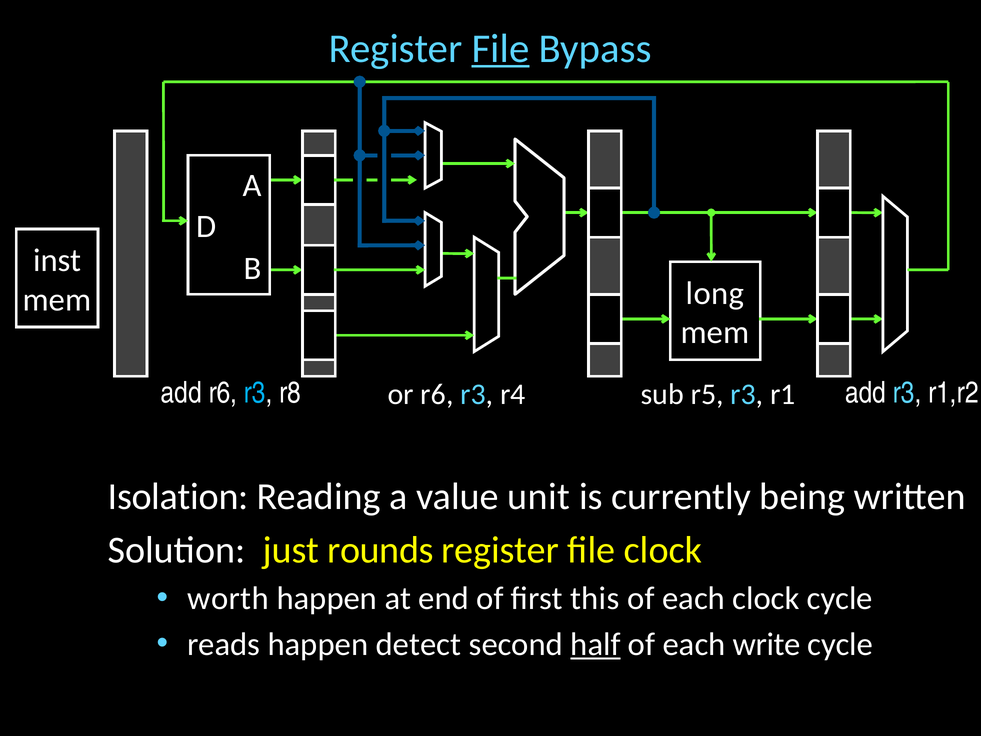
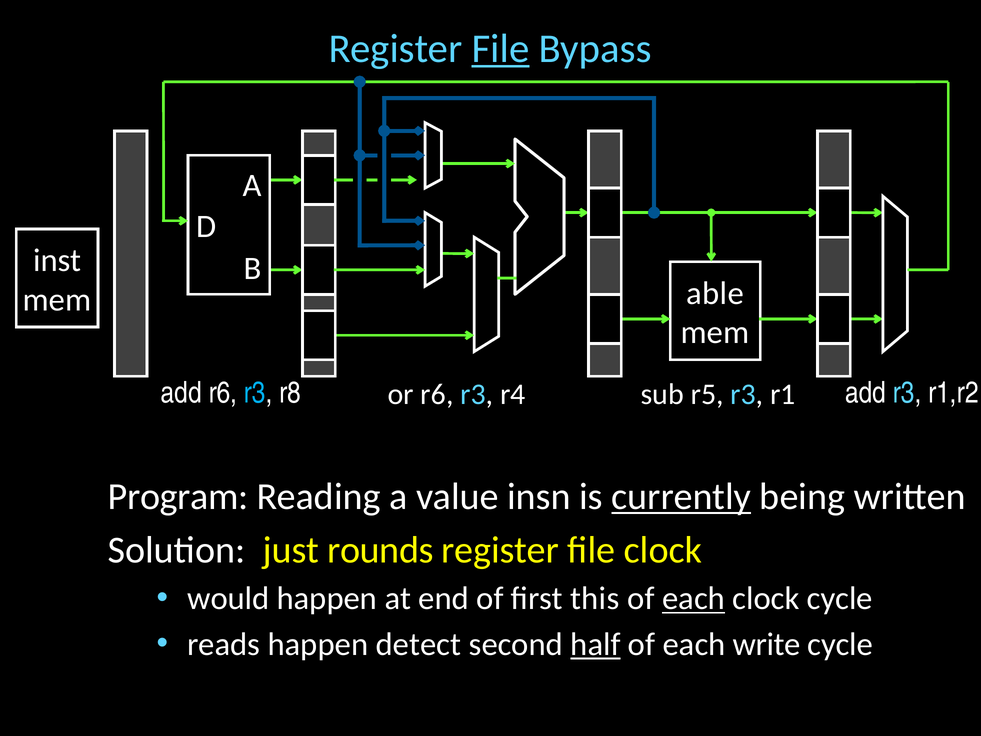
long: long -> able (715, 293)
Isolation: Isolation -> Program (178, 496)
unit: unit -> insn (539, 496)
currently underline: none -> present (681, 496)
worth: worth -> would (228, 598)
each underline: none -> present (694, 598)
